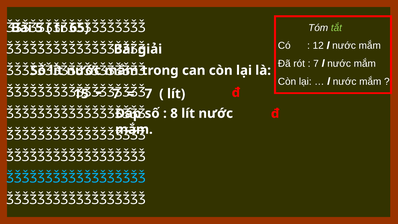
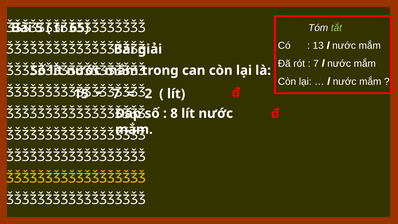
12: 12 -> 13 (318, 46)
7: 7 -> 2 (148, 94)
ǮǮǮǮǮǮǮǮǮǮǮǮǮǮǮǮǮǮ colour: light blue -> yellow (76, 178)
